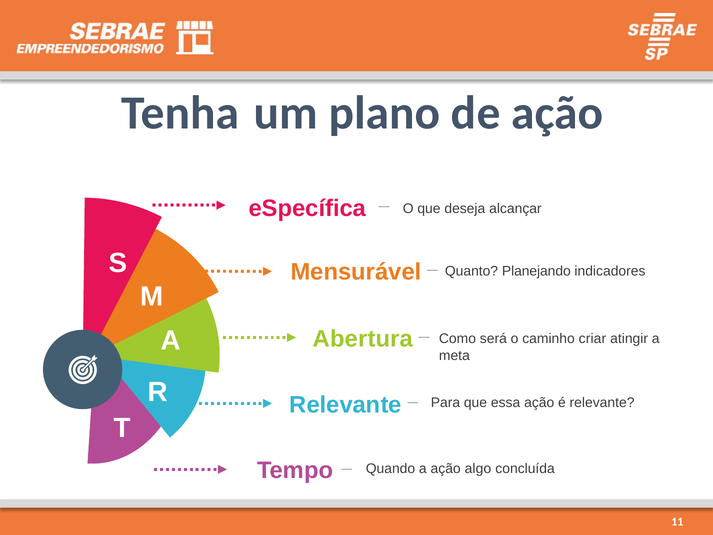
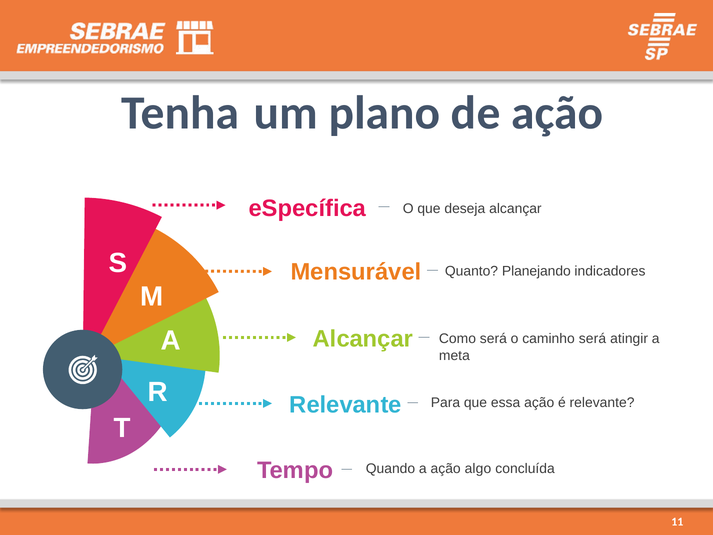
Abertura: Abertura -> Alcançar (363, 339)
caminho criar: criar -> será (592, 339)
